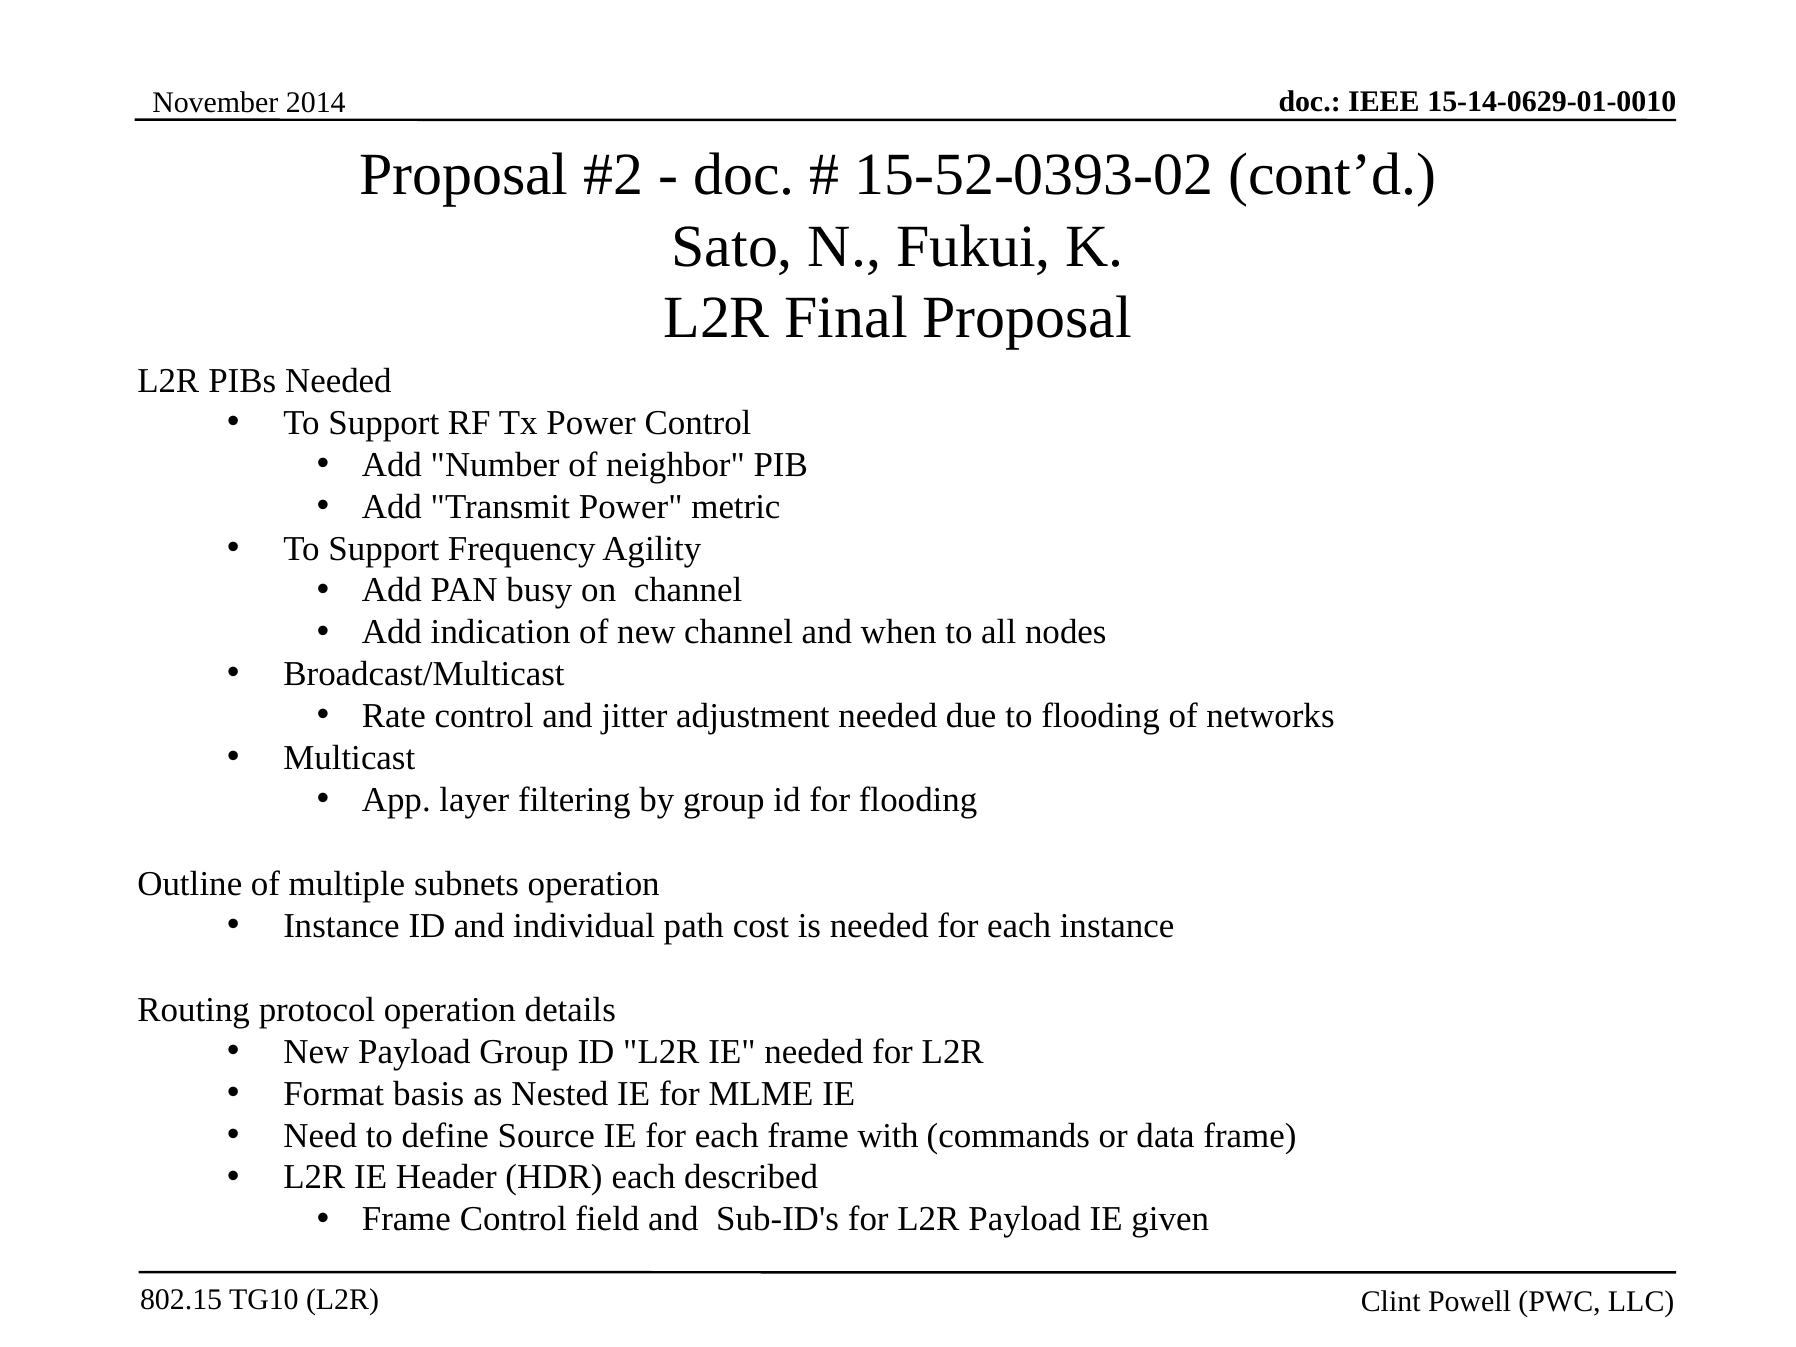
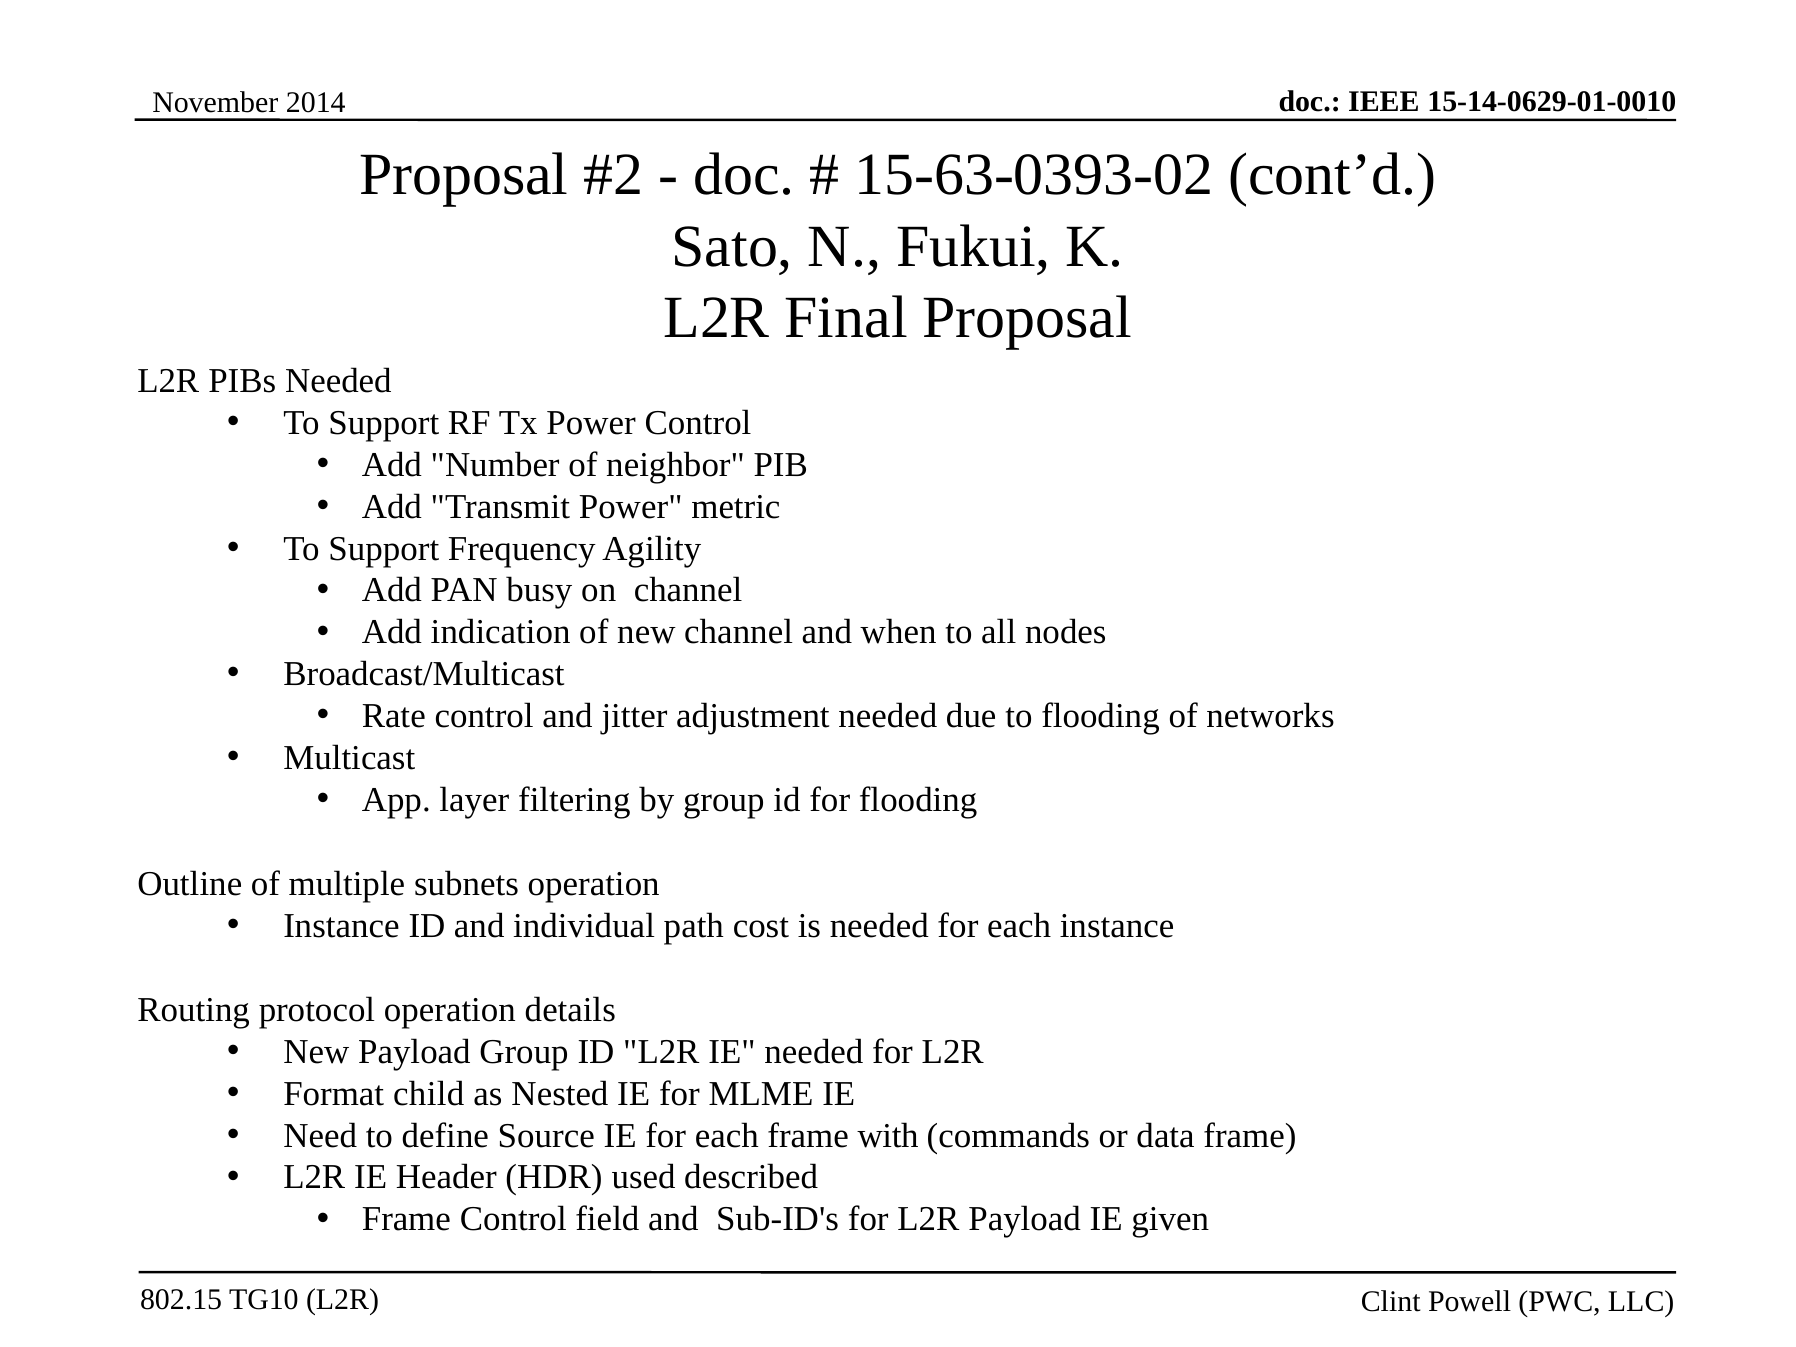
15-52-0393-02: 15-52-0393-02 -> 15-63-0393-02 (1034, 174)
basis: basis -> child (429, 1094)
HDR each: each -> used (644, 1177)
